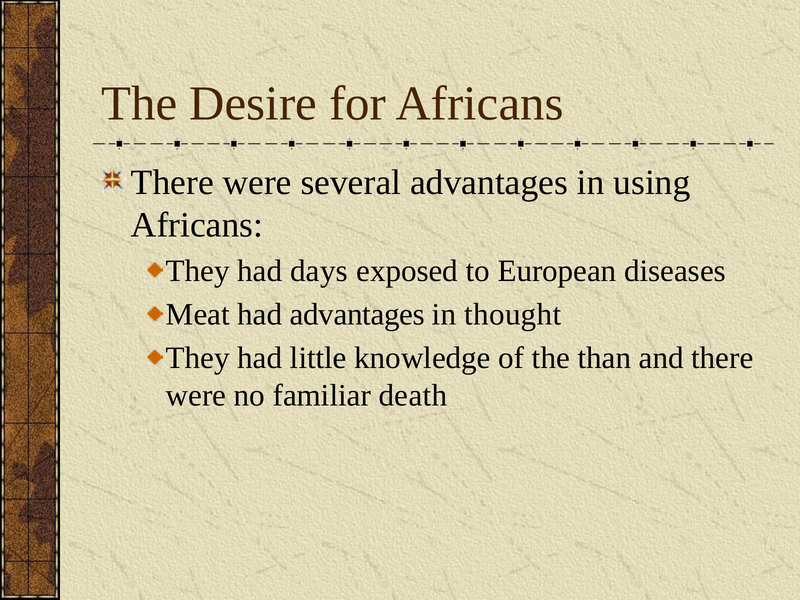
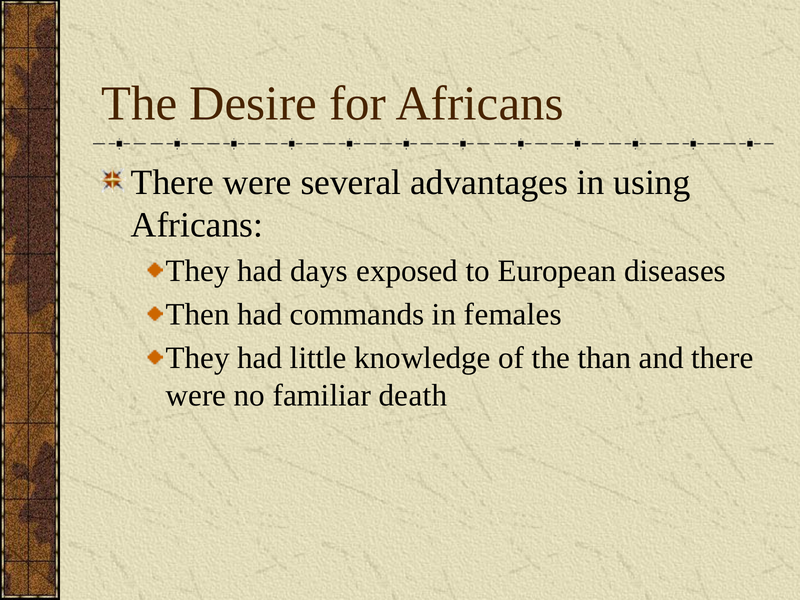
Meat: Meat -> Then (198, 315)
had advantages: advantages -> commands (357, 315)
thought: thought -> females (513, 315)
